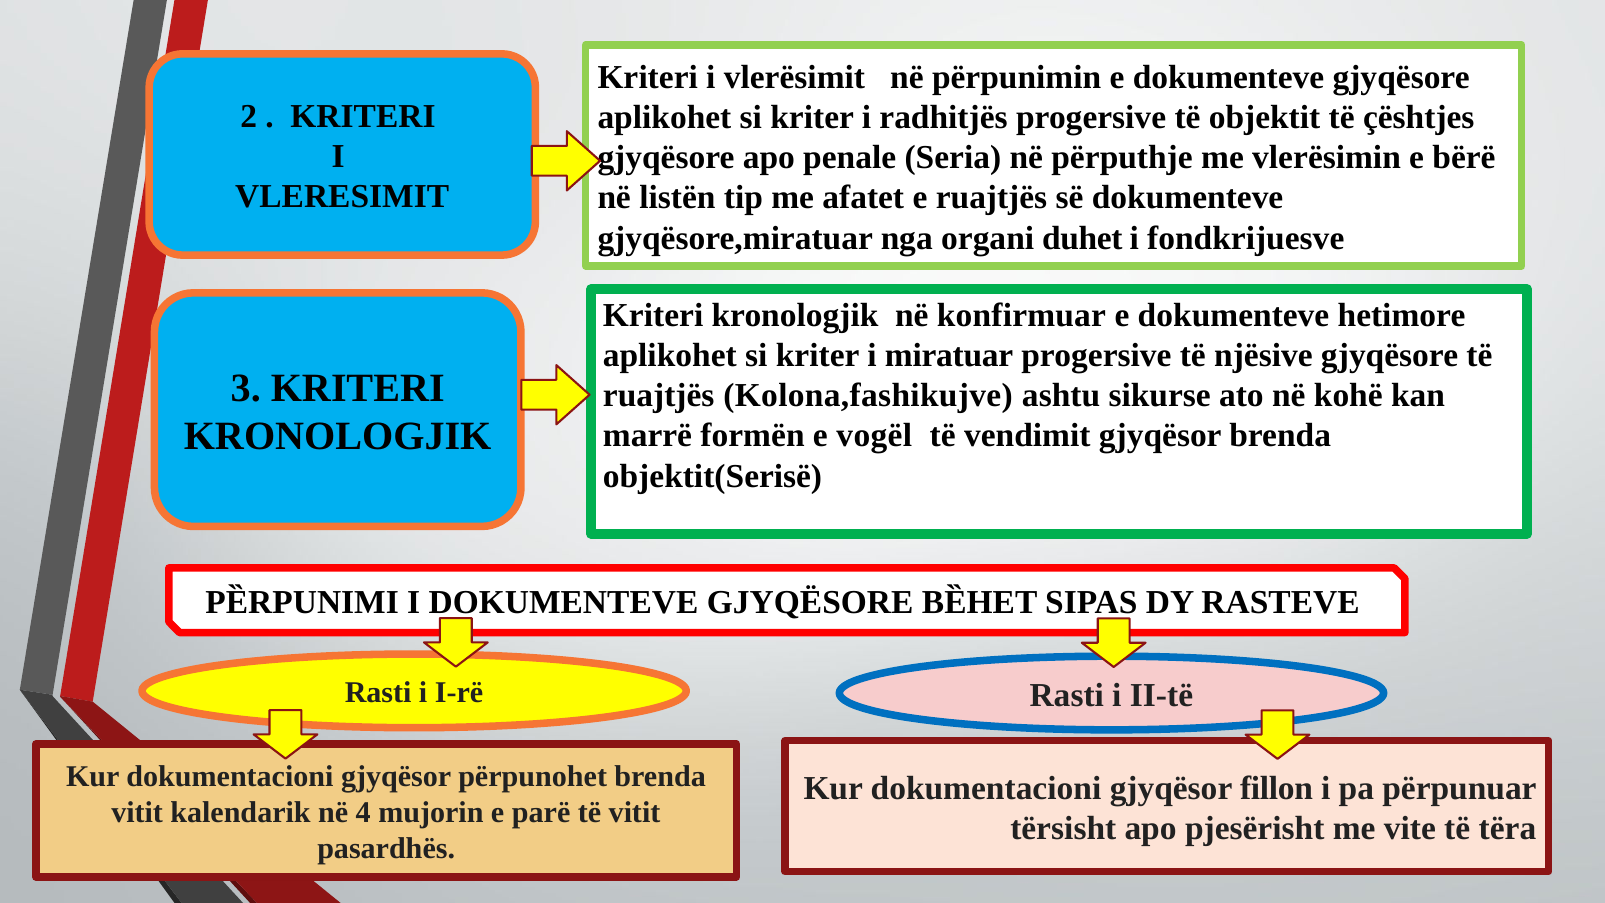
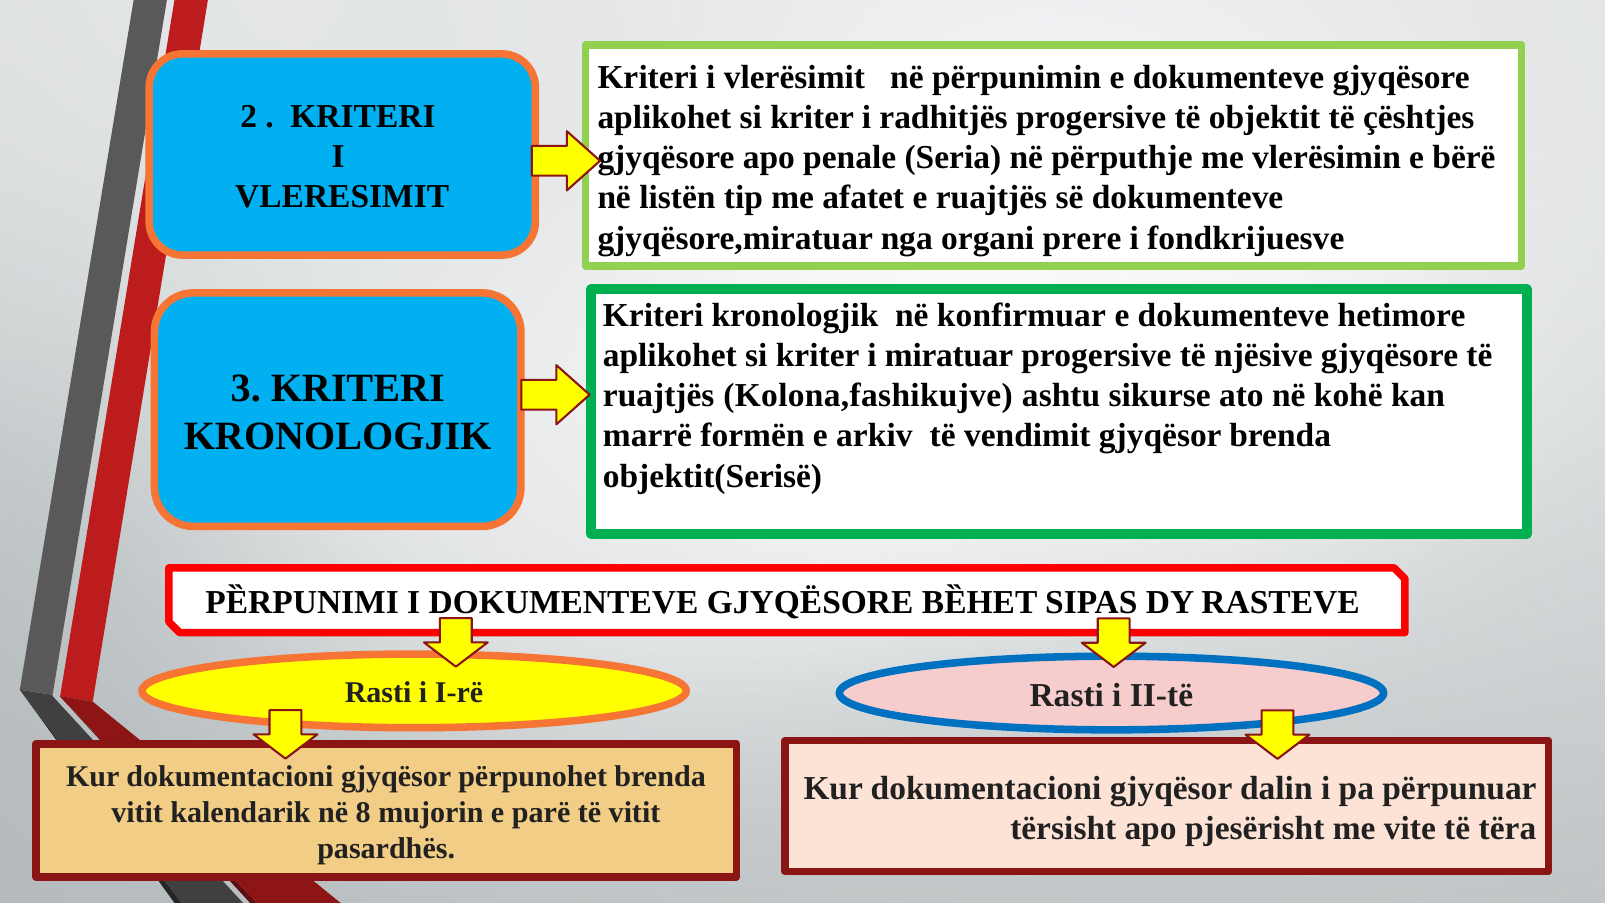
duhet: duhet -> prere (1082, 238)
vogël: vogël -> arkiv (874, 436)
fillon: fillon -> dalin (1276, 788)
4: 4 -> 8 (363, 812)
